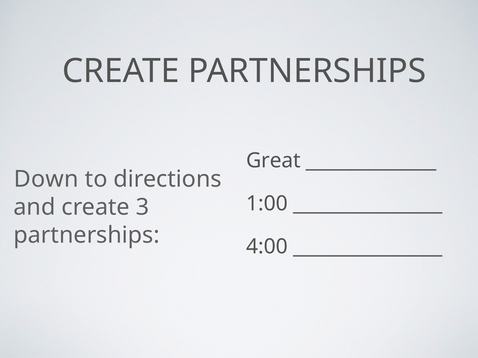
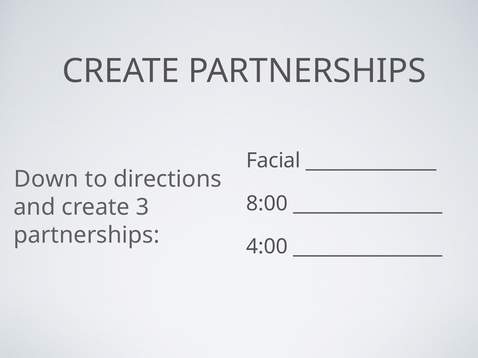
Great: Great -> Facial (273, 161)
1:00: 1:00 -> 8:00 (267, 204)
